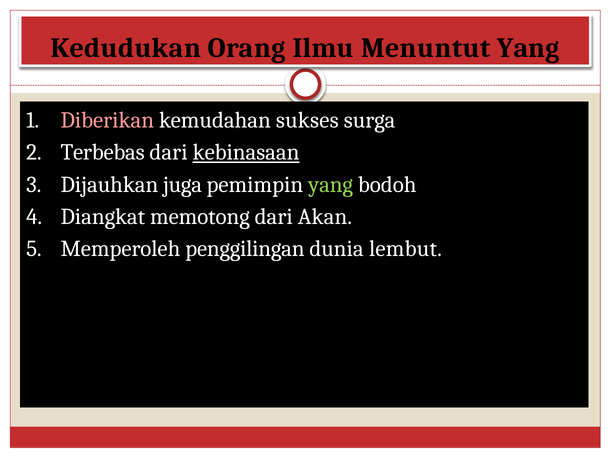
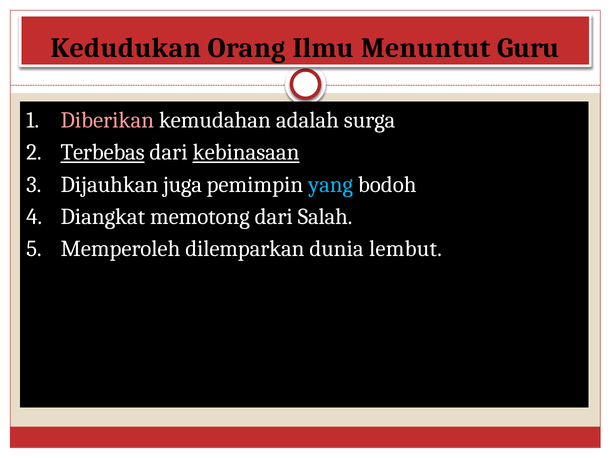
Menuntut Yang: Yang -> Guru (528, 48)
sukses: sukses -> adalah (307, 120)
Terbebas underline: none -> present (103, 153)
yang colour: light green -> light blue (331, 185)
Akan: Akan -> Salah (325, 217)
penggilingan: penggilingan -> dilemparkan (245, 249)
